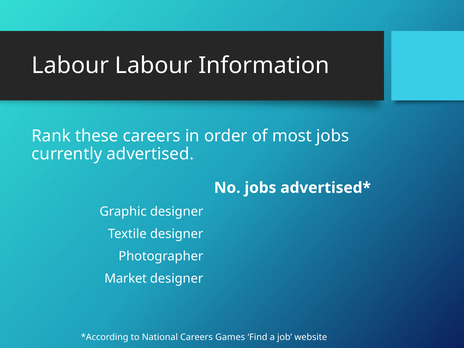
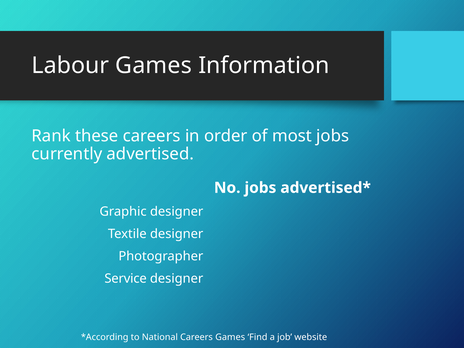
Labour Labour: Labour -> Games (154, 65)
Market: Market -> Service (126, 279)
